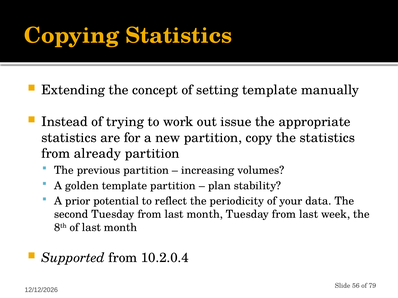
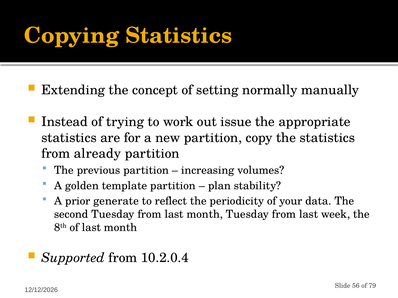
setting template: template -> normally (270, 90)
potential: potential -> generate (116, 201)
